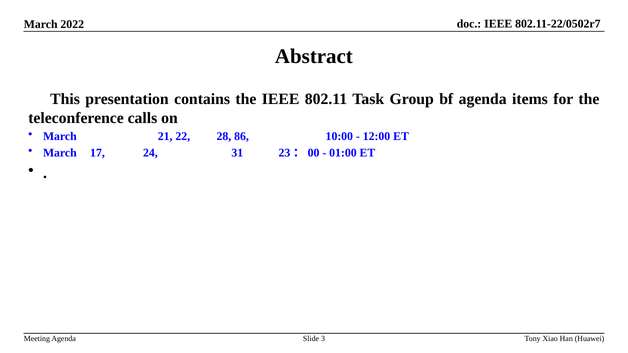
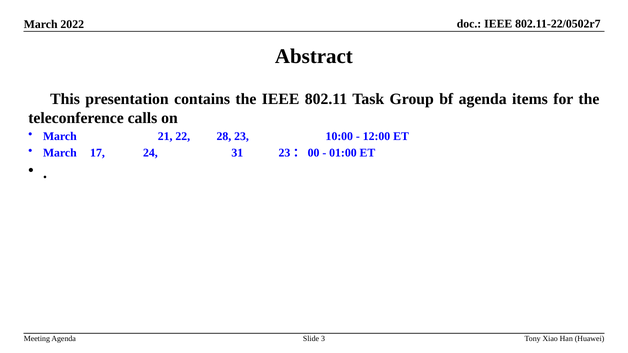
86: 86 -> 23 (242, 137)
